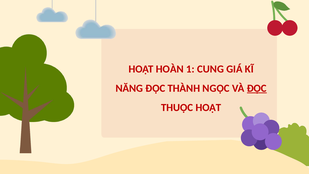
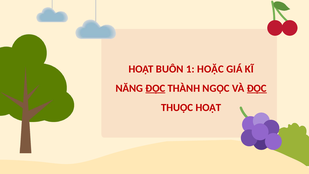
HOÀN: HOÀN -> BUÔN (170, 69)
CUNG: CUNG -> HOẶC (210, 69)
ĐỌC underline: none -> present (155, 88)
